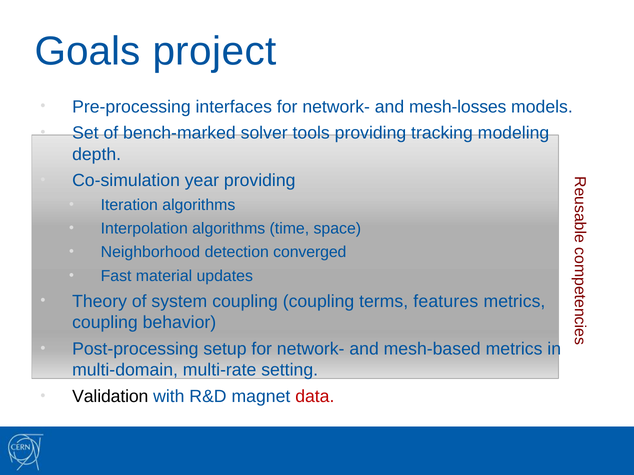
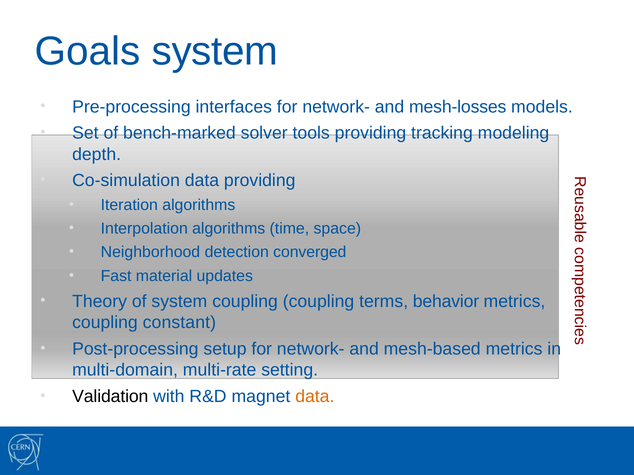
Goals project: project -> system (215, 52)
Co-simulation year: year -> data (202, 181)
features: features -> behavior (446, 302)
behavior: behavior -> constant (179, 323)
data colour: red -> orange (315, 397)
